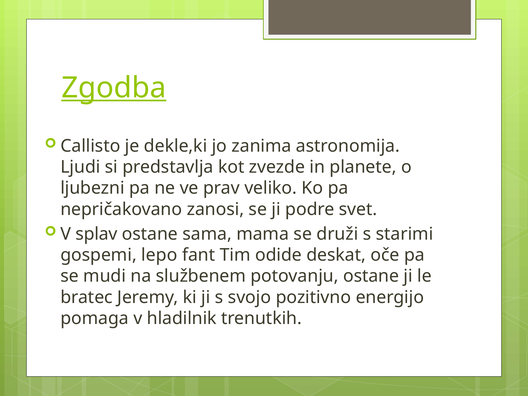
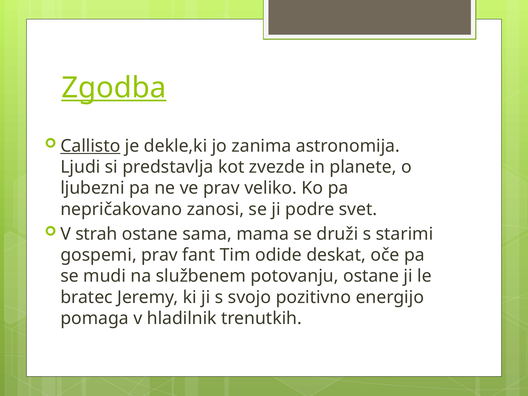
Callisto underline: none -> present (90, 146)
splav: splav -> strah (96, 234)
gospemi lepo: lepo -> prav (159, 255)
